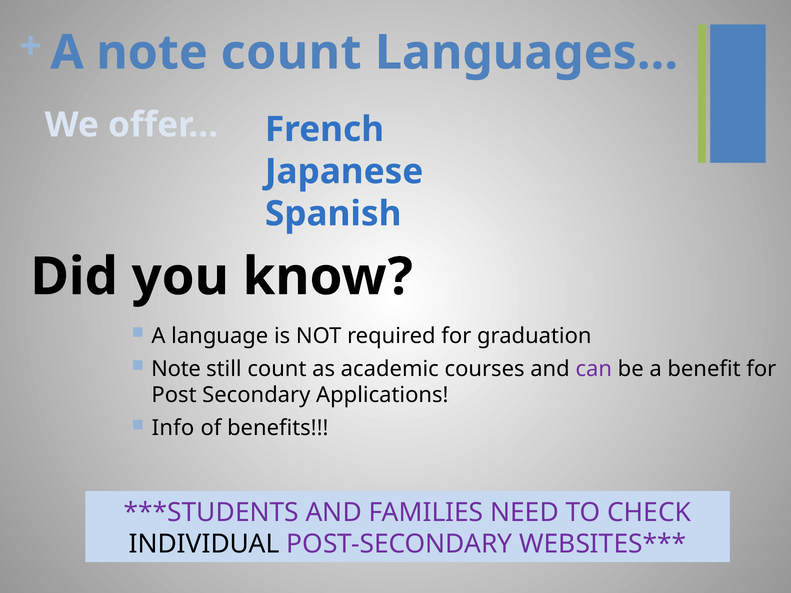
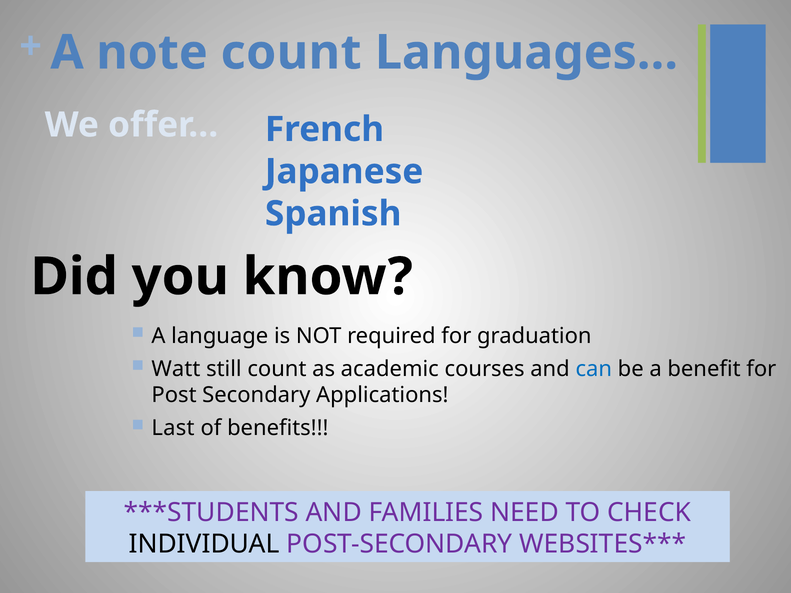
Note: Note -> Watt (176, 369)
can colour: purple -> blue (594, 369)
Info: Info -> Last (173, 428)
